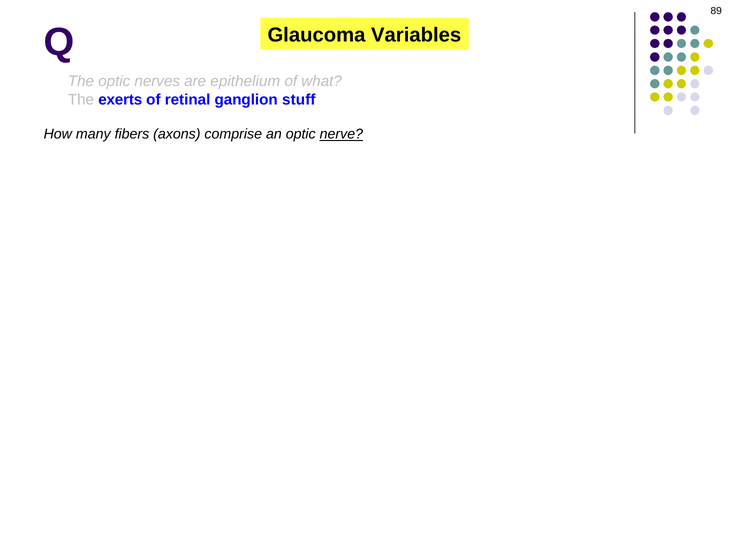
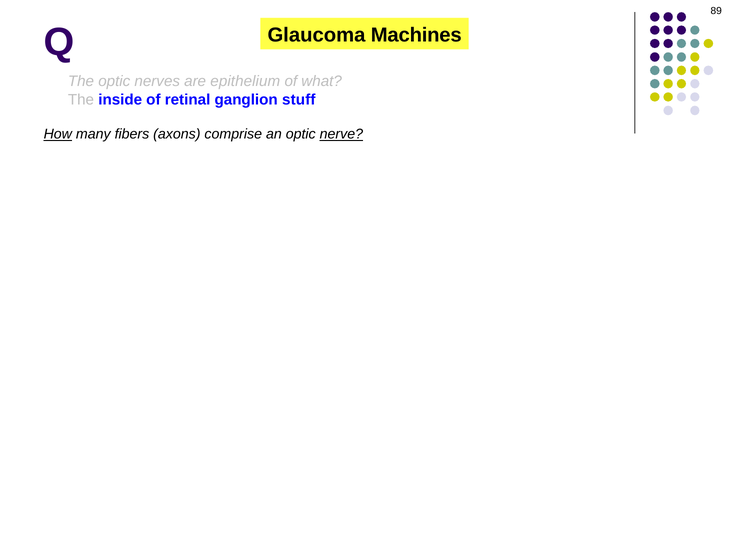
Variables: Variables -> Machines (416, 35)
exerts: exerts -> inside (120, 100)
How underline: none -> present (58, 134)
